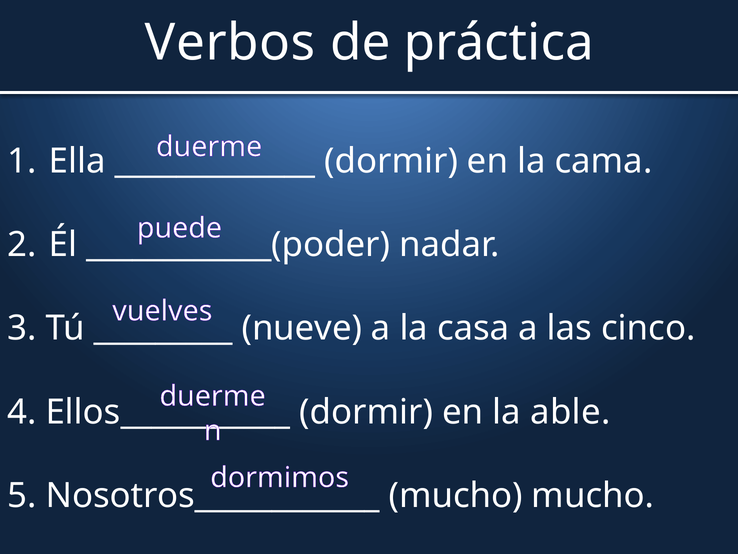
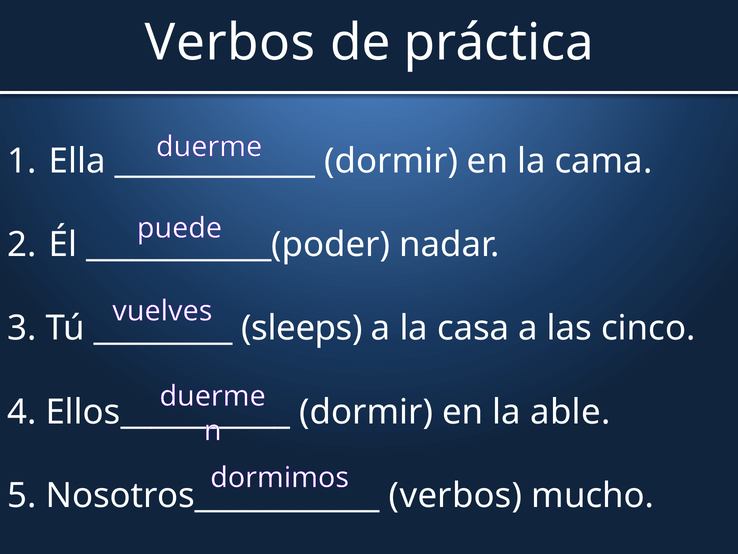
nueve: nueve -> sleeps (302, 328)
mucho: mucho -> verbos (456, 495)
